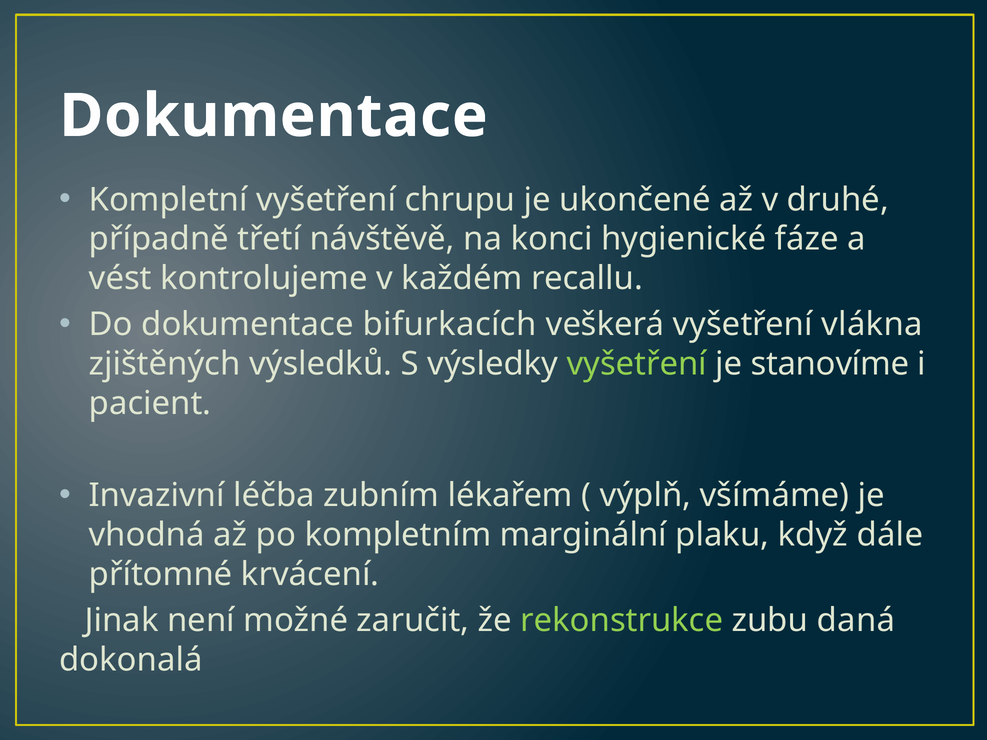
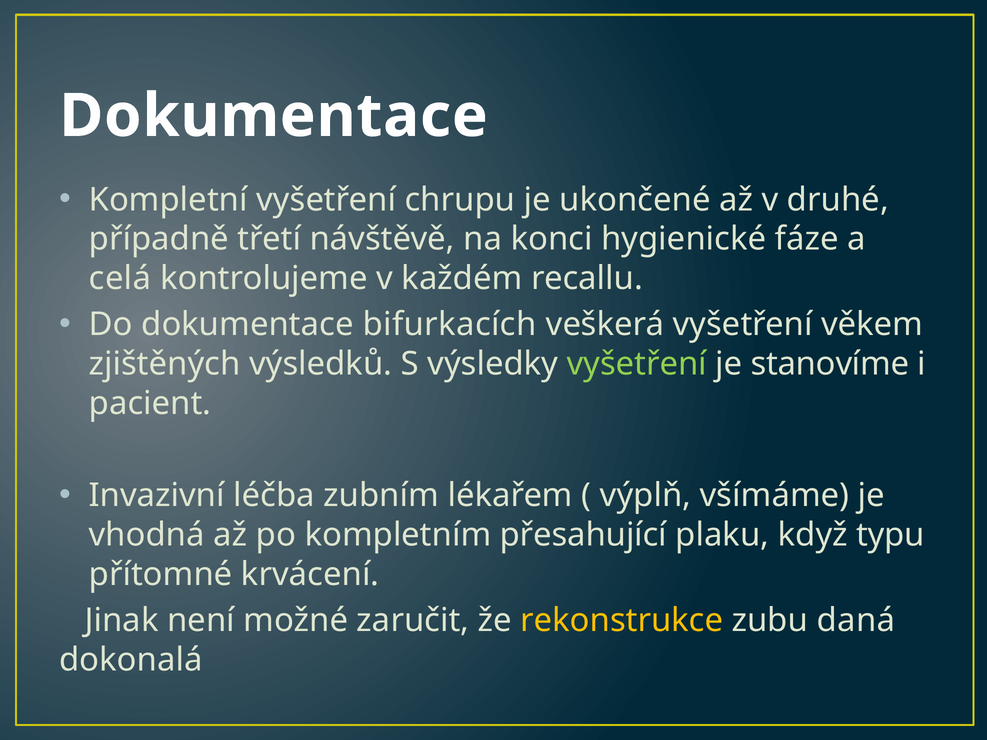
vést: vést -> celá (120, 279)
vlákna: vlákna -> věkem (872, 325)
marginální: marginální -> přesahující (583, 535)
dále: dále -> typu (890, 535)
rekonstrukce colour: light green -> yellow (622, 621)
